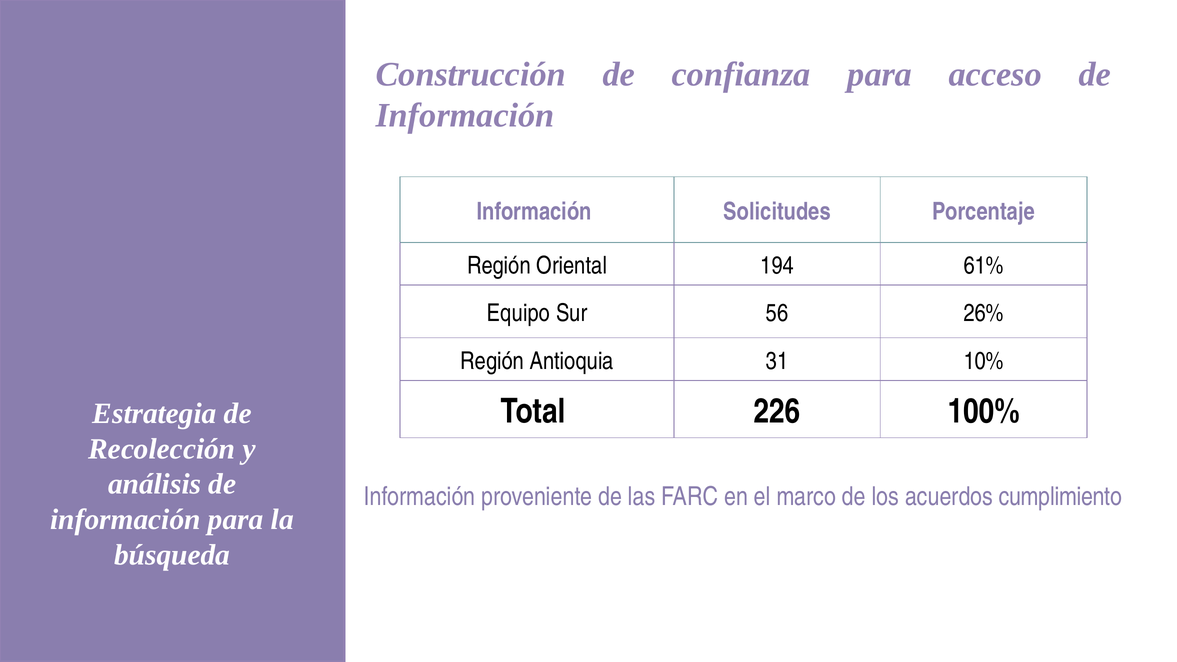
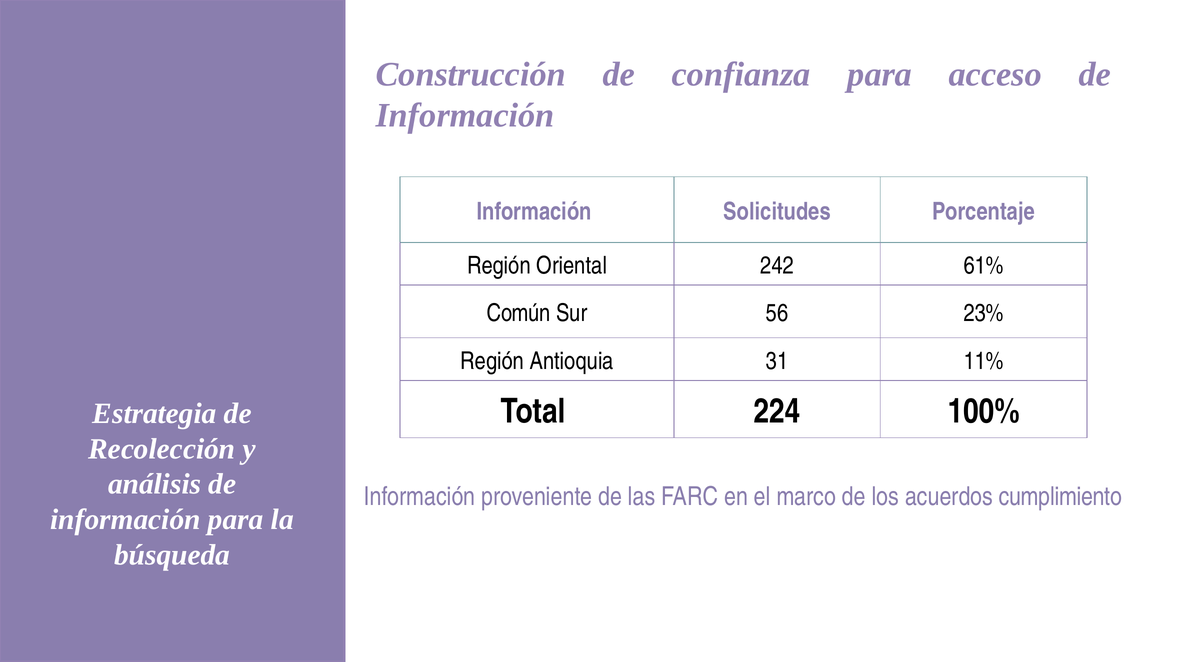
194: 194 -> 242 (777, 266)
Equipo: Equipo -> Común (519, 313)
26%: 26% -> 23% (984, 313)
10%: 10% -> 11% (984, 361)
226: 226 -> 224 (777, 411)
